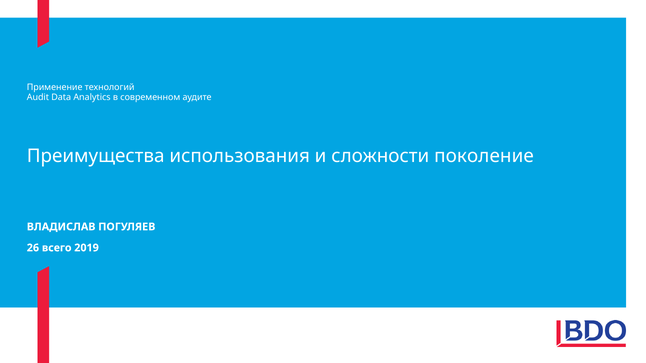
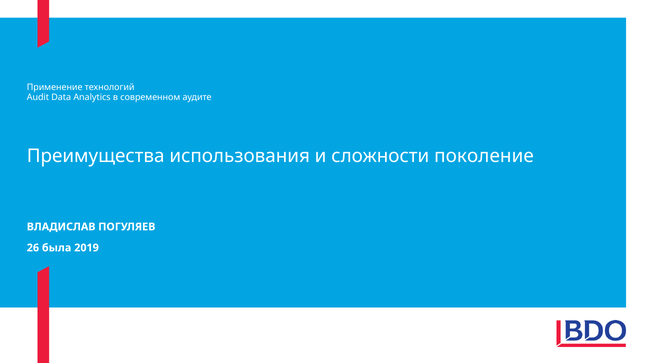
всего: всего -> была (57, 248)
